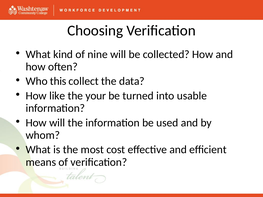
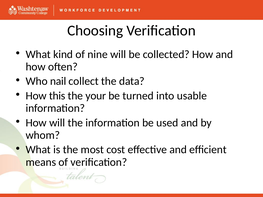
this: this -> nail (58, 81)
like: like -> this (57, 96)
